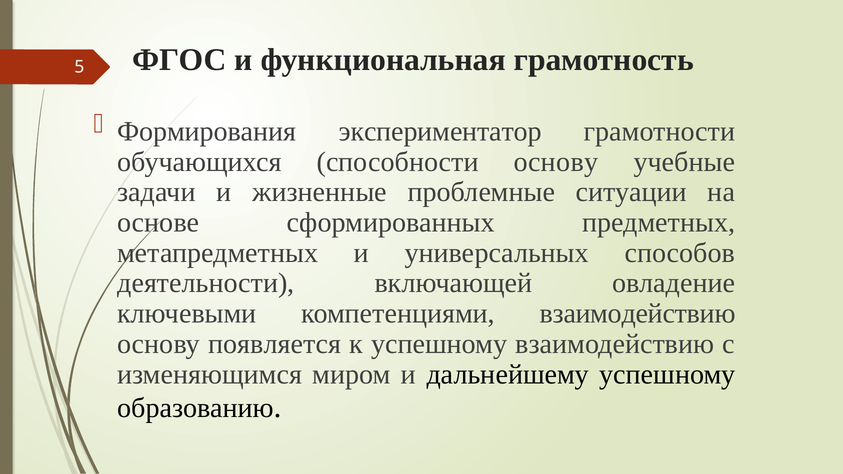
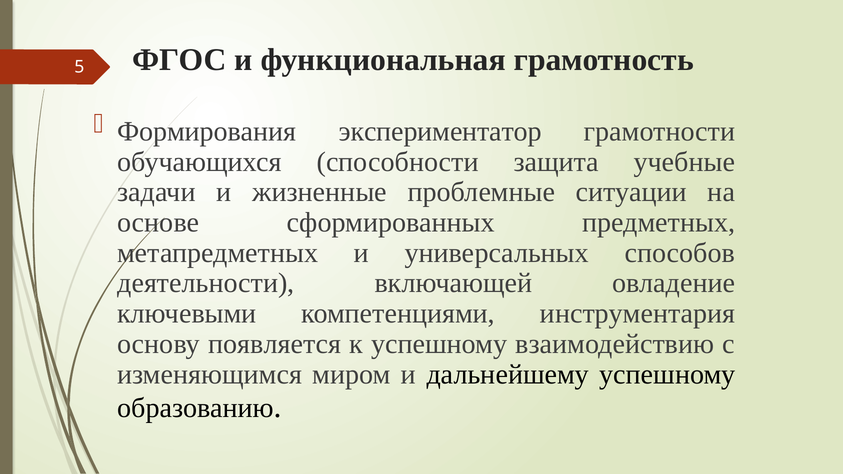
способности основу: основу -> защита (556, 162)
компетенциями взаимодействию: взаимодействию -> инструментария (638, 314)
